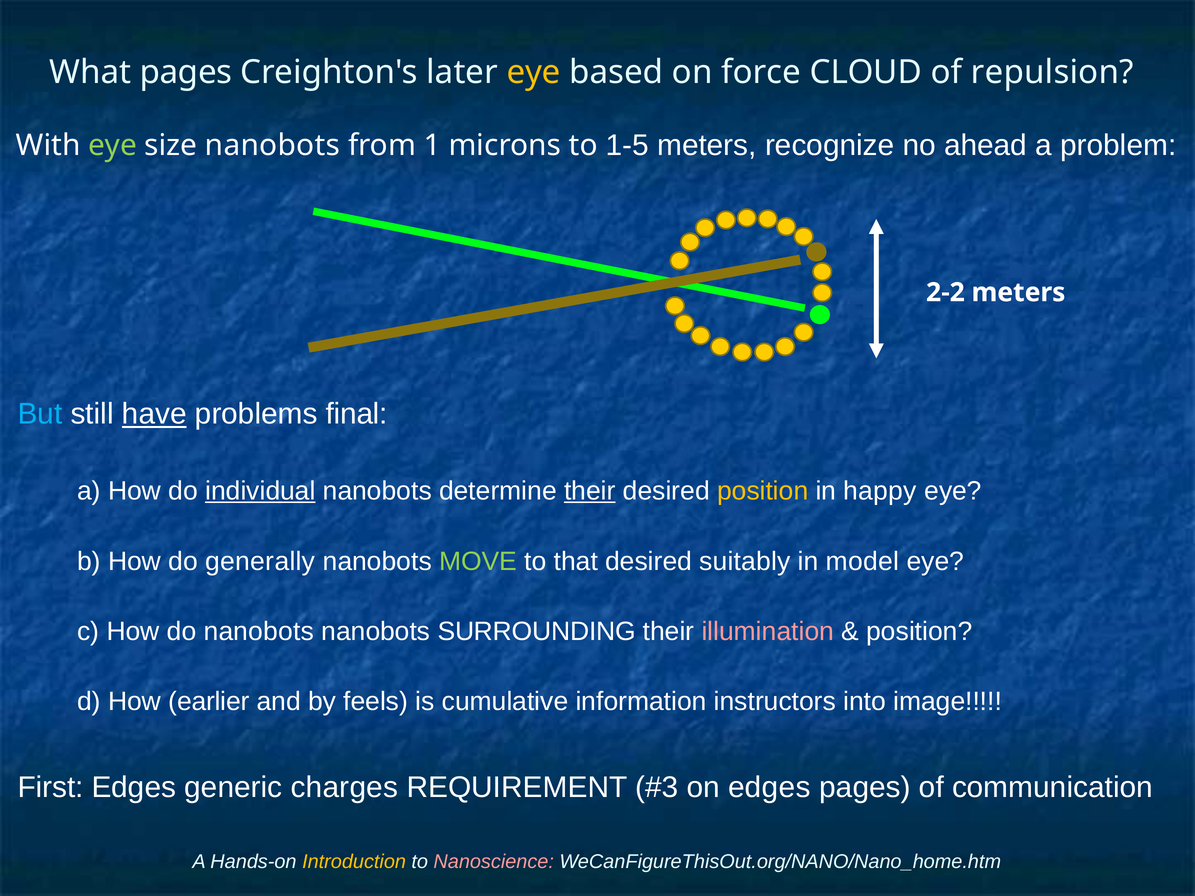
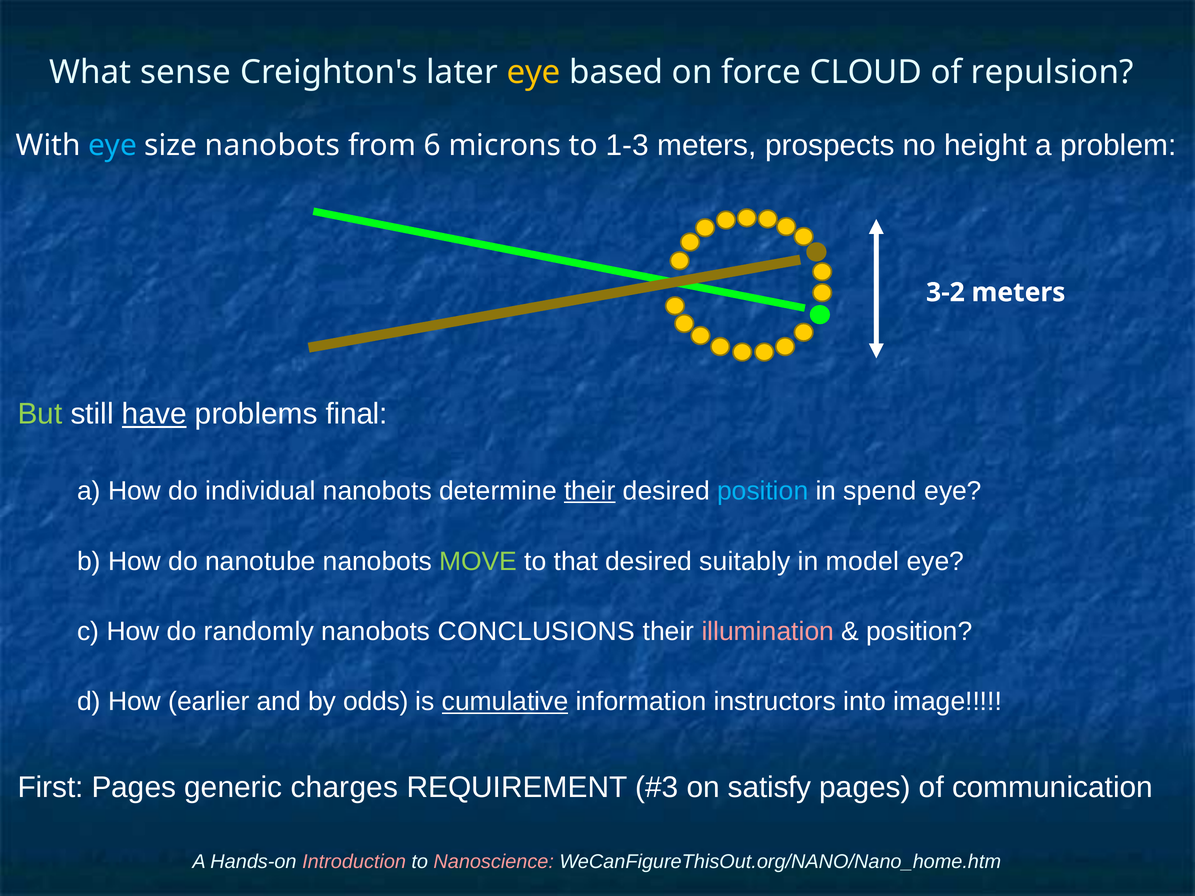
What pages: pages -> sense (186, 72)
eye colour: light green -> light blue (113, 145)
1: 1 -> 6 (432, 145)
1-5: 1-5 -> 1-3 (627, 145)
recognize: recognize -> prospects (830, 145)
ahead: ahead -> height (985, 145)
2-2: 2-2 -> 3-2 (945, 293)
But colour: light blue -> light green (40, 414)
individual underline: present -> none (260, 491)
position colour: yellow -> light blue (763, 491)
happy: happy -> spend (880, 491)
generally: generally -> nanotube (260, 562)
do nanobots: nanobots -> randomly (259, 632)
SURROUNDING: SURROUNDING -> CONCLUSIONS (536, 632)
feels: feels -> odds (376, 702)
cumulative underline: none -> present (505, 702)
First Edges: Edges -> Pages (134, 788)
on edges: edges -> satisfy (770, 788)
Introduction colour: yellow -> pink (354, 862)
